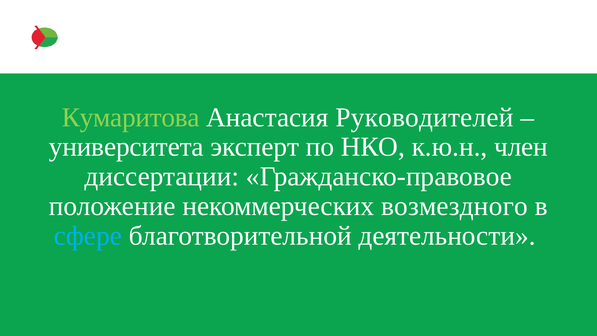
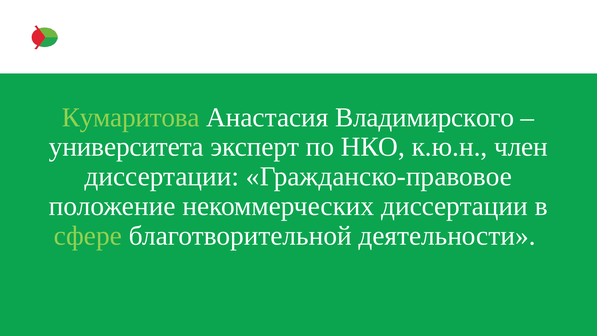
Руководителей: Руководителей -> Владимирского (425, 117)
некоммерческих возмездного: возмездного -> диссертации (455, 206)
сфере colour: light blue -> light green (88, 236)
